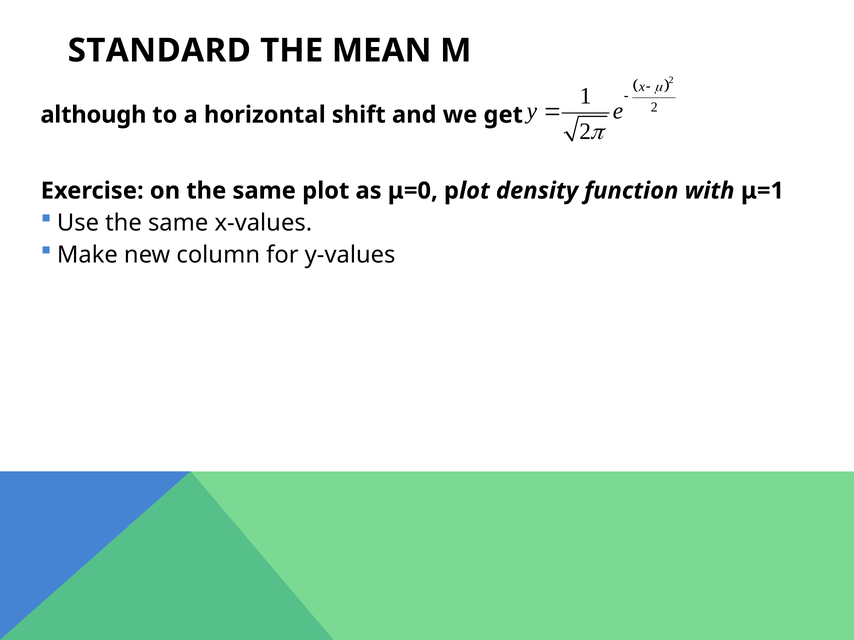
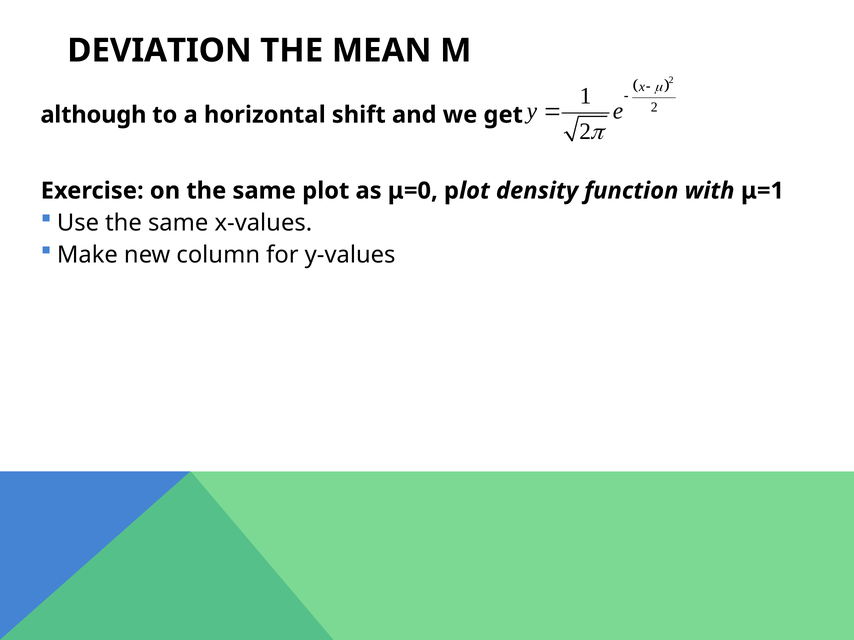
STANDARD: STANDARD -> DEVIATION (160, 51)
